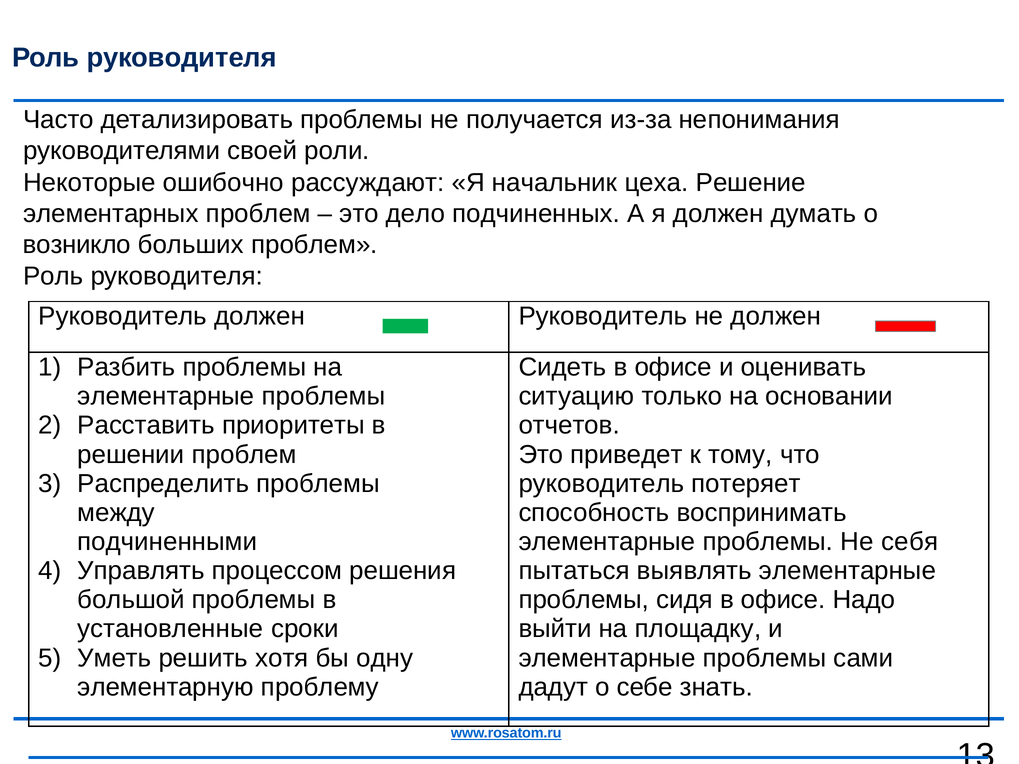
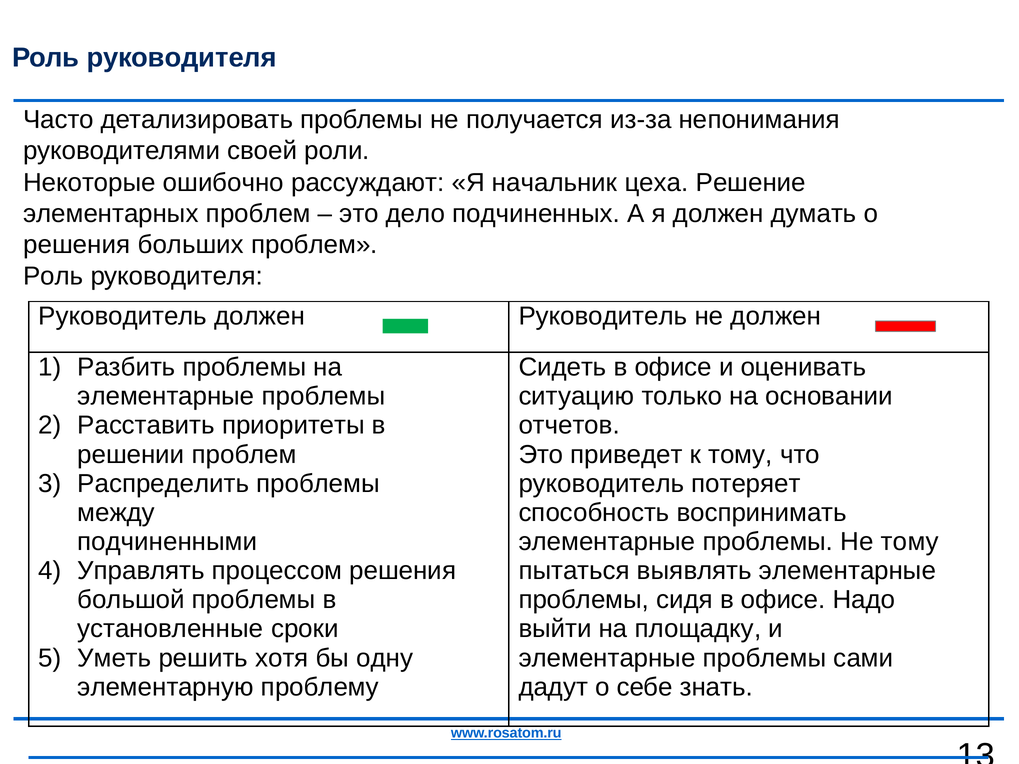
возникло: возникло -> решения (77, 245)
Не себя: себя -> тому (910, 542)
